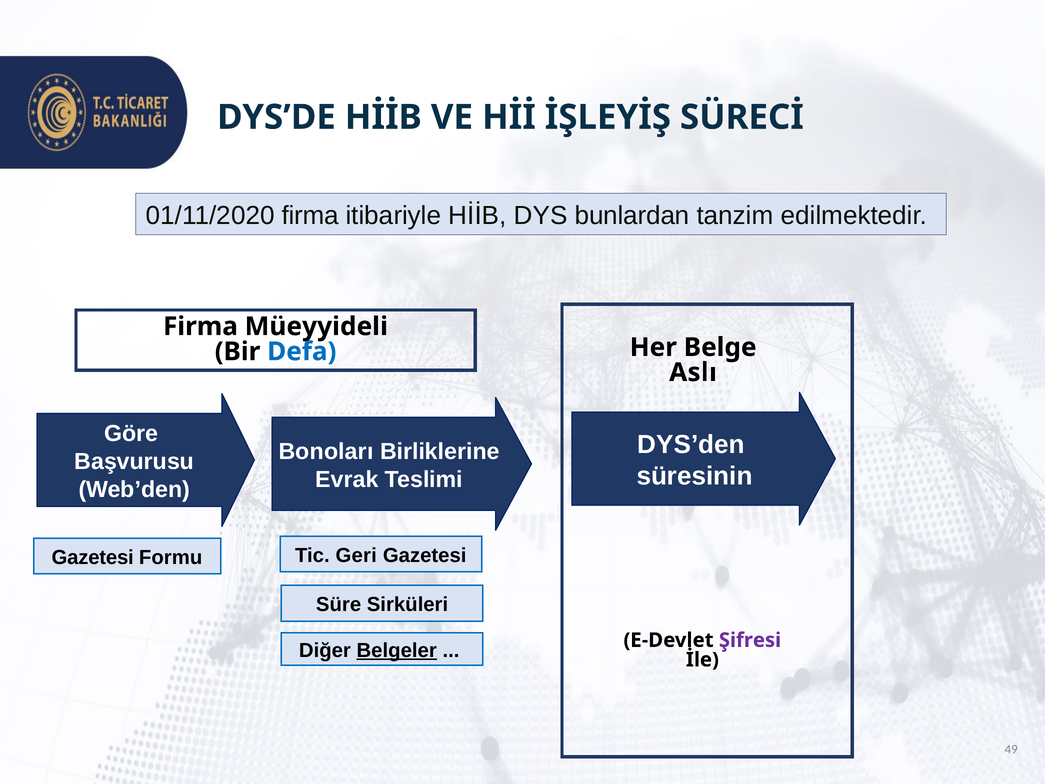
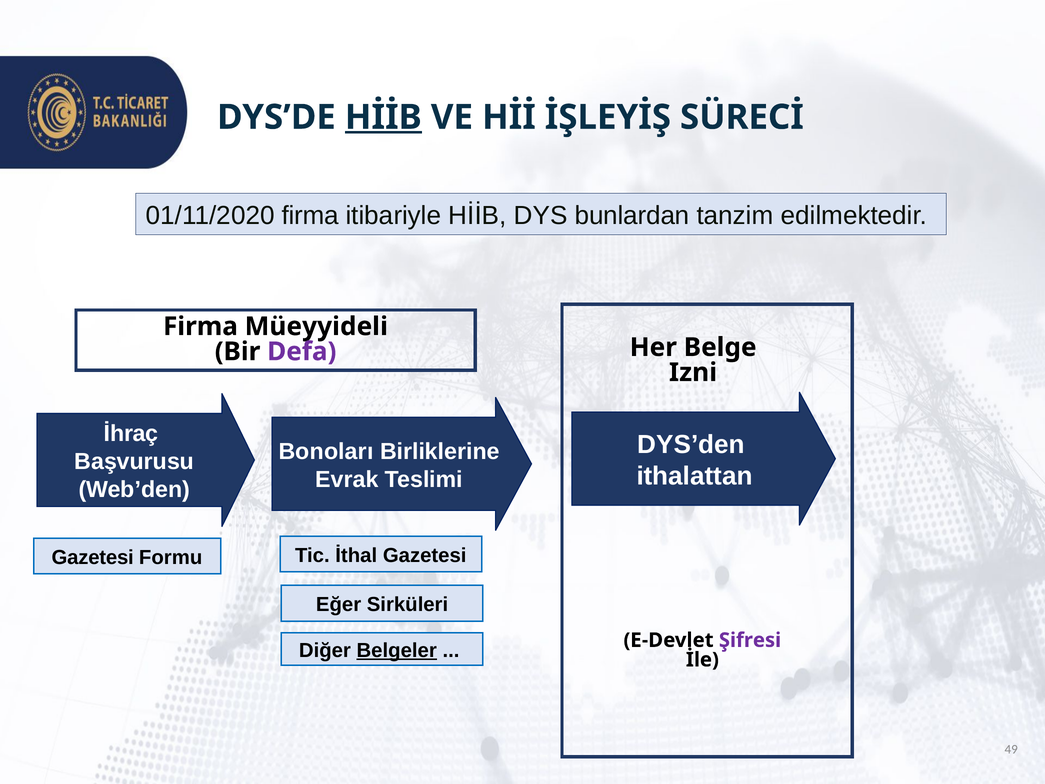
HİİB underline: none -> present (383, 117)
Defa colour: blue -> purple (302, 351)
Aslı: Aslı -> Izni (693, 372)
Göre: Göre -> İhraç (131, 434)
süresinin: süresinin -> ithalattan (695, 476)
Geri: Geri -> İthal (356, 555)
Süre: Süre -> Eğer (339, 604)
